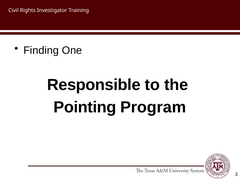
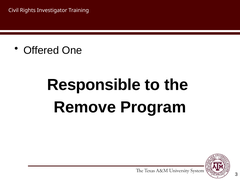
Finding: Finding -> Offered (41, 50)
Pointing: Pointing -> Remove (85, 107)
